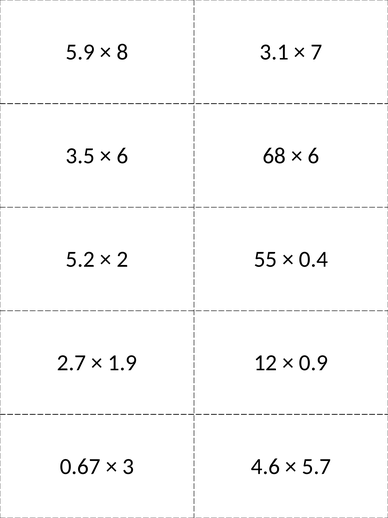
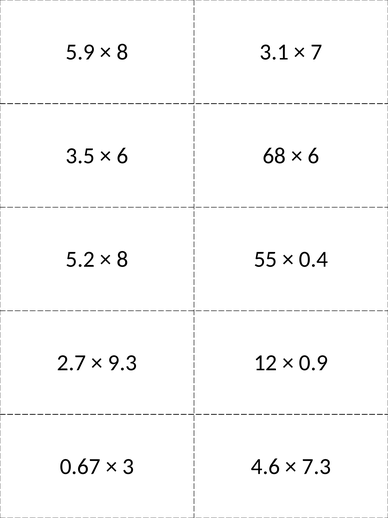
2: 2 -> 8 (122, 259)
1.9: 1.9 -> 9.3 (122, 362)
5.7: 5.7 -> 7.3 (316, 466)
